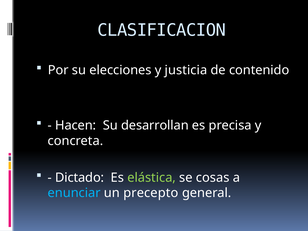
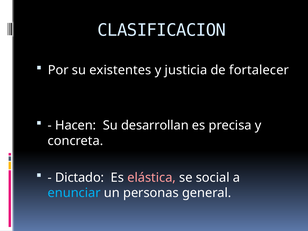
elecciones: elecciones -> existentes (120, 70)
contenido: contenido -> fortalecer (259, 70)
elástica colour: light green -> pink (152, 178)
cosas: cosas -> social (213, 178)
precepto: precepto -> personas (151, 193)
